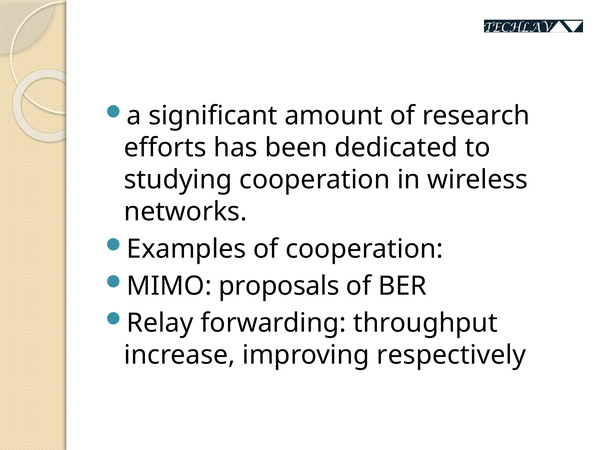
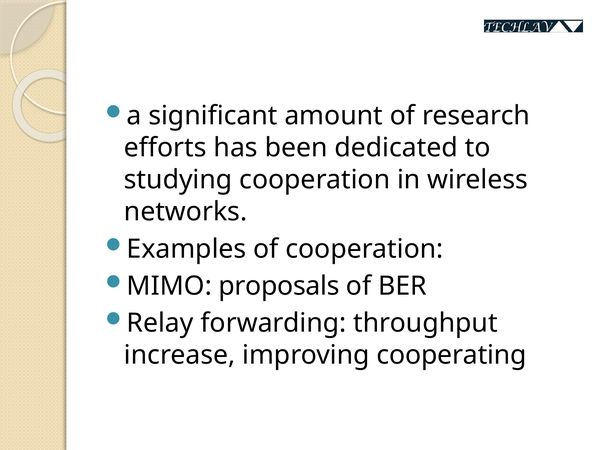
respectively: respectively -> cooperating (452, 354)
